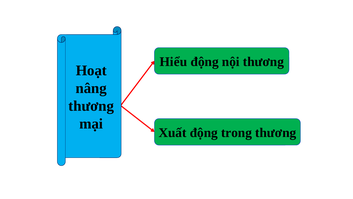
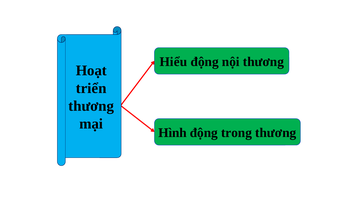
nâng: nâng -> triển (91, 88)
Xuất: Xuất -> Hình (173, 132)
